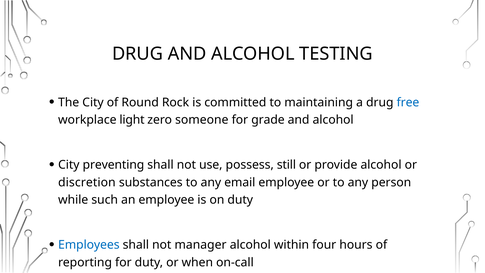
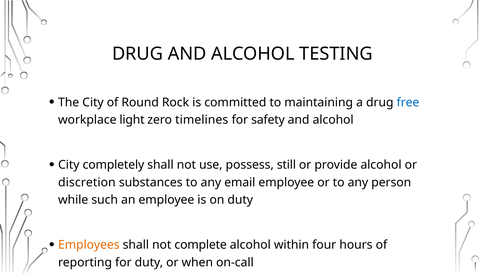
someone: someone -> timelines (202, 120)
grade: grade -> safety (268, 120)
preventing: preventing -> completely (113, 165)
Employees colour: blue -> orange (89, 245)
manager: manager -> complete (201, 245)
